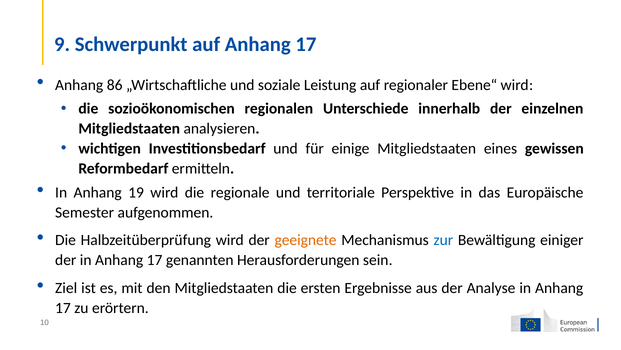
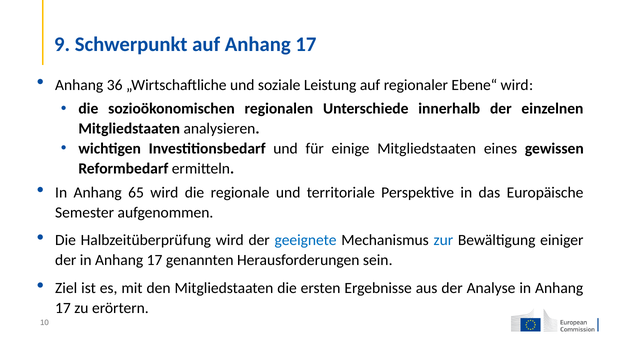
86: 86 -> 36 (115, 85)
19: 19 -> 65 (136, 192)
geeignete colour: orange -> blue (306, 240)
